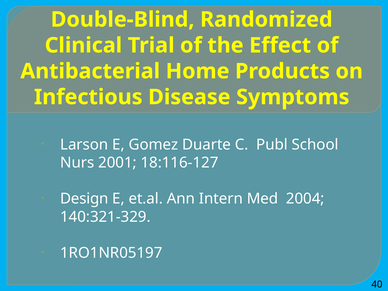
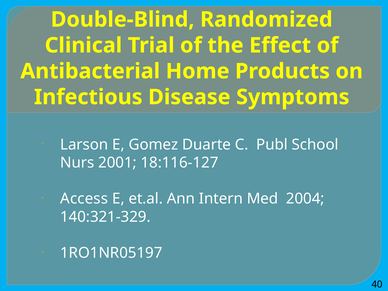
Design: Design -> Access (84, 199)
